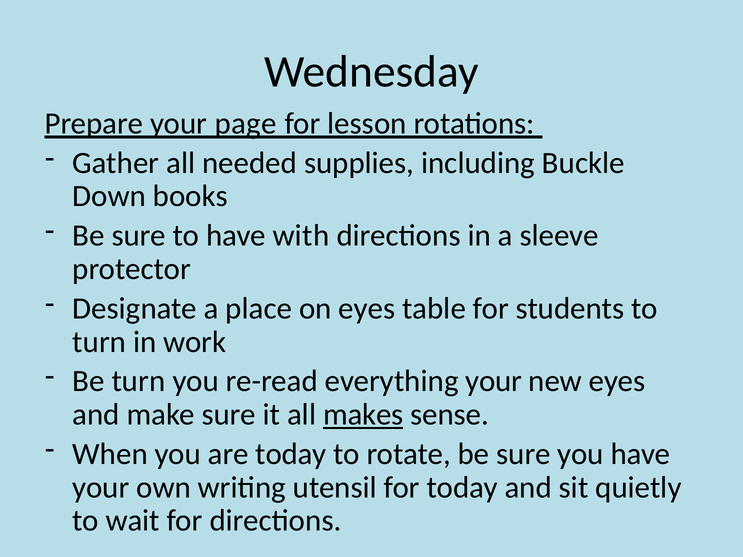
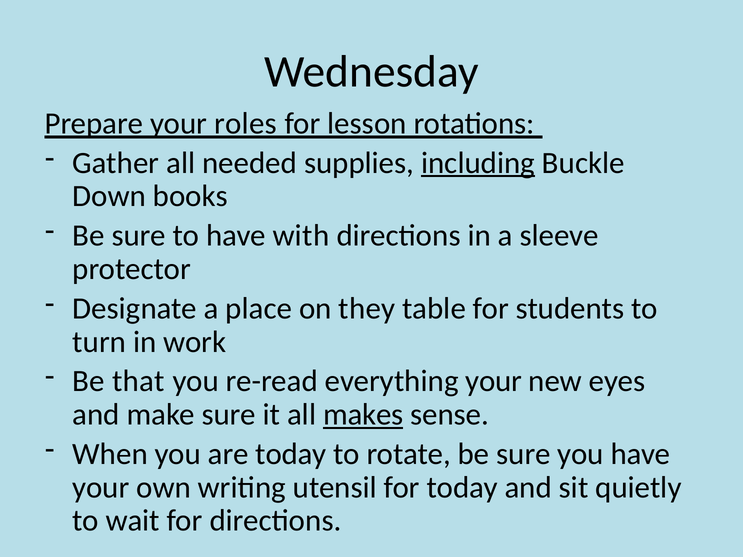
page: page -> roles (246, 124)
including underline: none -> present (478, 163)
on eyes: eyes -> they (367, 309)
Be turn: turn -> that (138, 381)
